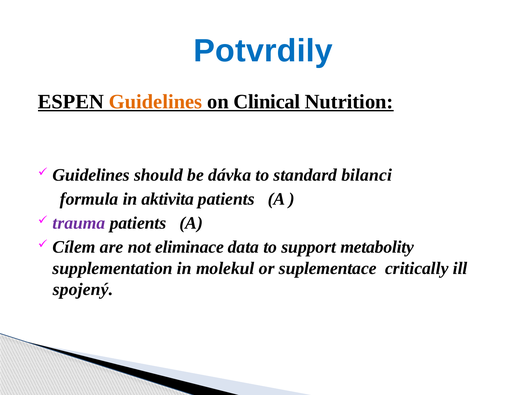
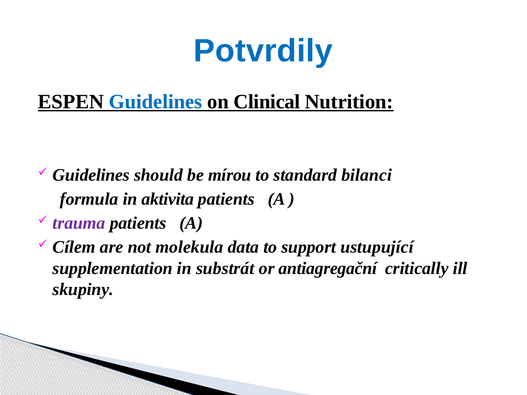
Guidelines colour: orange -> blue (156, 102)
dávka: dávka -> mírou (230, 175)
eliminace: eliminace -> molekula (189, 247)
metabolity: metabolity -> ustupující (377, 247)
molekul: molekul -> substrát (225, 268)
suplementace: suplementace -> antiagregační (328, 268)
spojený: spojený -> skupiny (83, 289)
